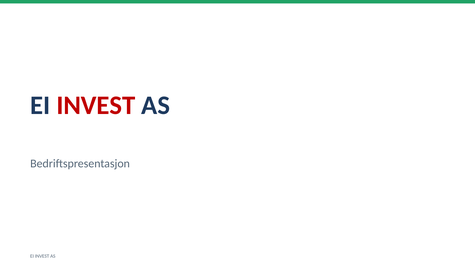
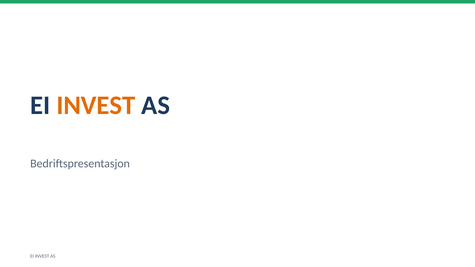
INVEST colour: red -> orange (96, 105)
